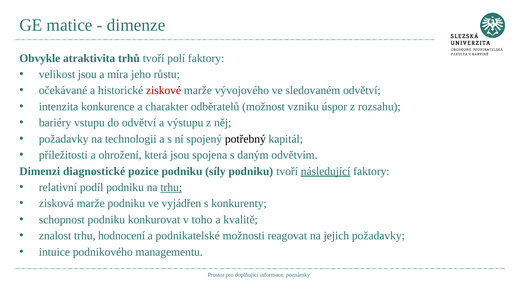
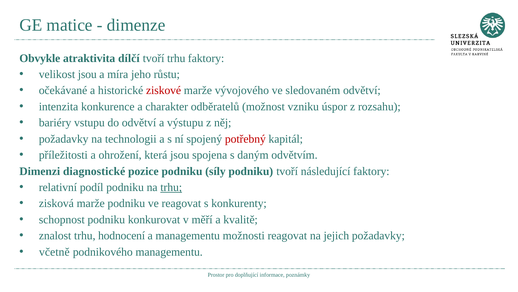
trhů: trhů -> dílčí (129, 58)
tvoří polí: polí -> trhu (176, 58)
potřebný colour: black -> red (245, 139)
následující underline: present -> none (326, 171)
ve vyjádřen: vyjádřen -> reagovat (181, 203)
toho: toho -> měří (202, 219)
a podnikatelské: podnikatelské -> managementu (188, 235)
intuice: intuice -> včetně (54, 251)
